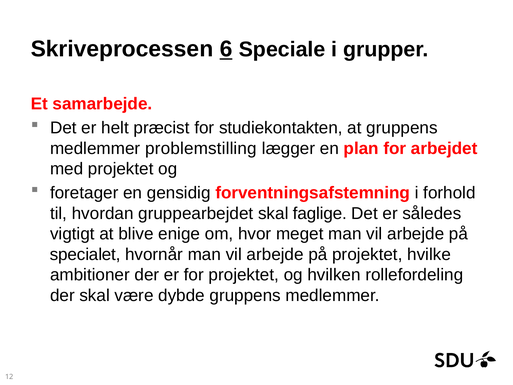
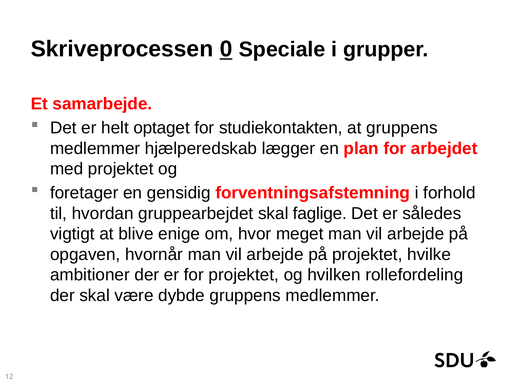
6: 6 -> 0 (226, 49)
præcist: præcist -> optaget (162, 128)
problemstilling: problemstilling -> hjælperedskab (201, 148)
specialet: specialet -> opgaven (85, 254)
